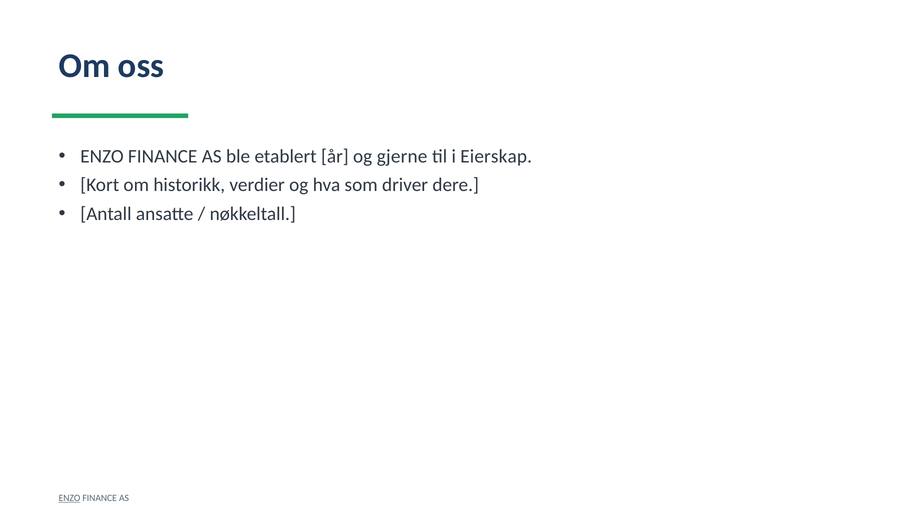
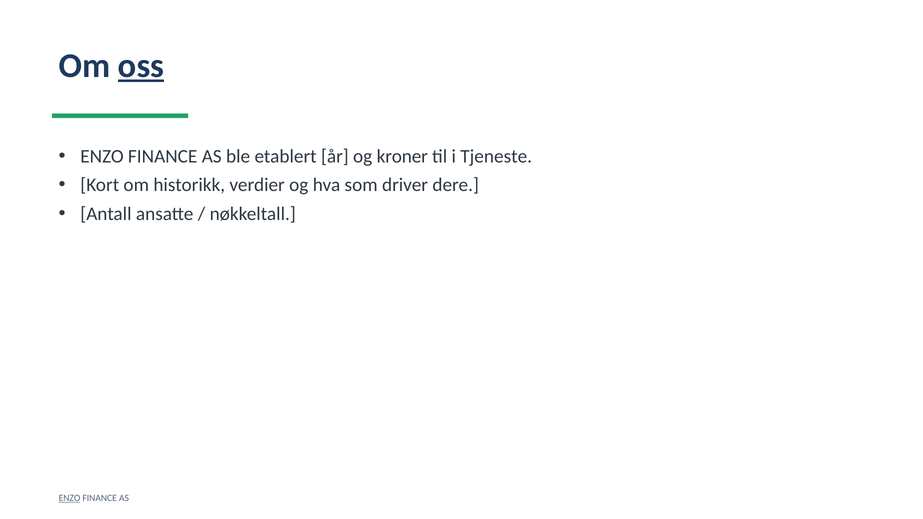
oss underline: none -> present (141, 66)
gjerne: gjerne -> kroner (402, 156)
Eierskap: Eierskap -> Tjeneste (496, 156)
